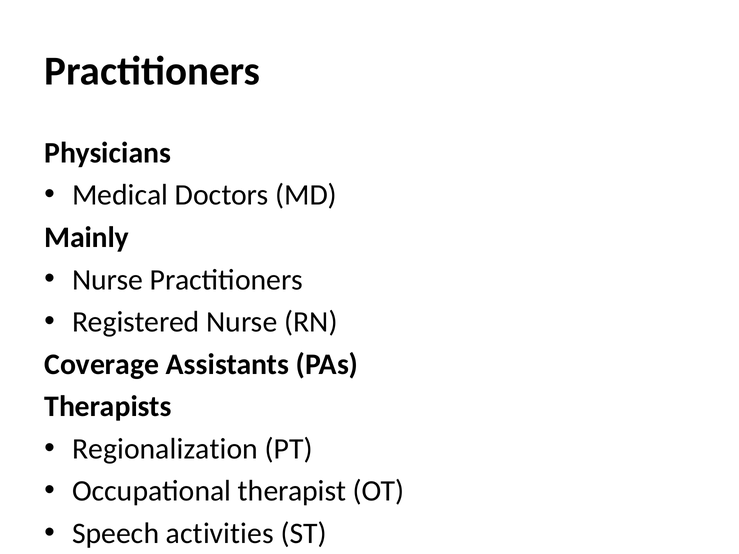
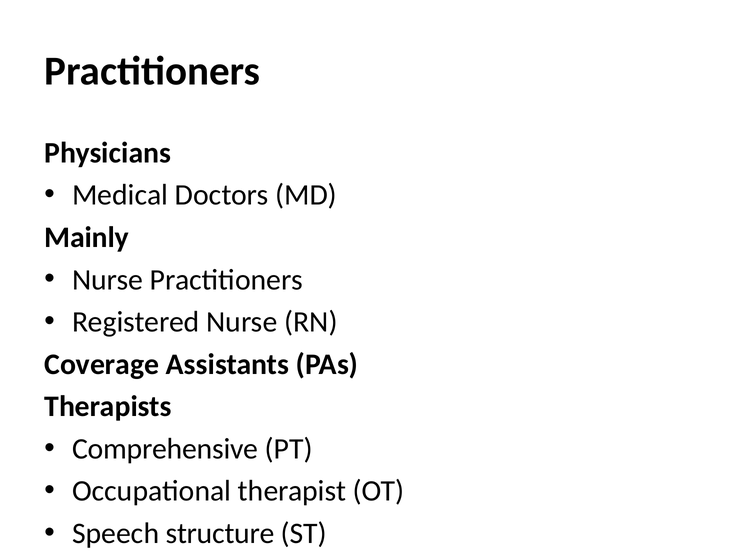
Regionalization: Regionalization -> Comprehensive (165, 449)
activities: activities -> structure (220, 534)
